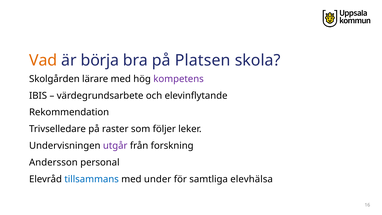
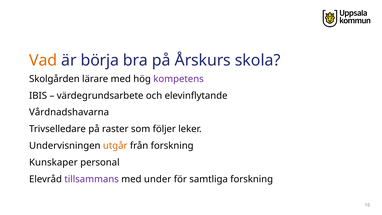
Platsen: Platsen -> Årskurs (203, 60)
Rekommendation: Rekommendation -> Vårdnadshavarna (69, 112)
utgår colour: purple -> orange (115, 146)
Andersson: Andersson -> Kunskaper (53, 162)
tillsammans colour: blue -> purple (92, 179)
samtliga elevhälsa: elevhälsa -> forskning (252, 179)
